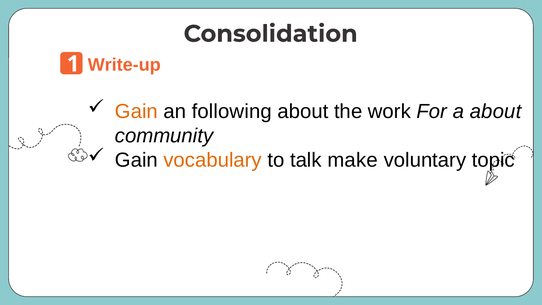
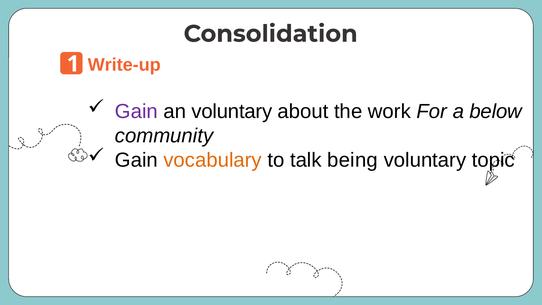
Gain colour: orange -> purple (136, 111)
an following: following -> voluntary (232, 111)
a about: about -> below (496, 111)
make: make -> being (353, 160)
